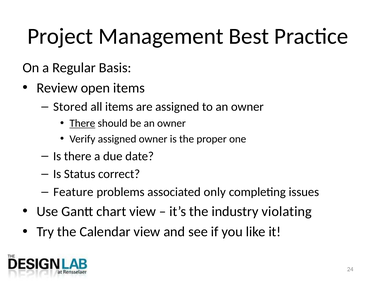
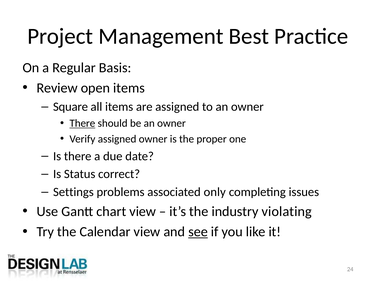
Stored: Stored -> Square (70, 107)
Feature: Feature -> Settings (73, 192)
see underline: none -> present (198, 232)
